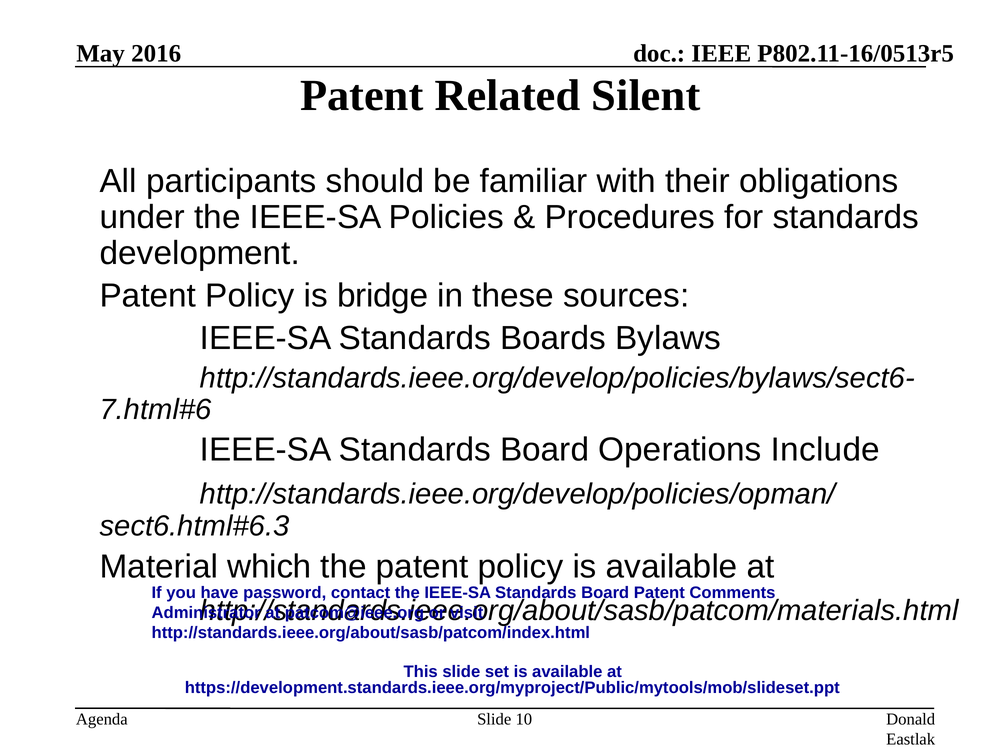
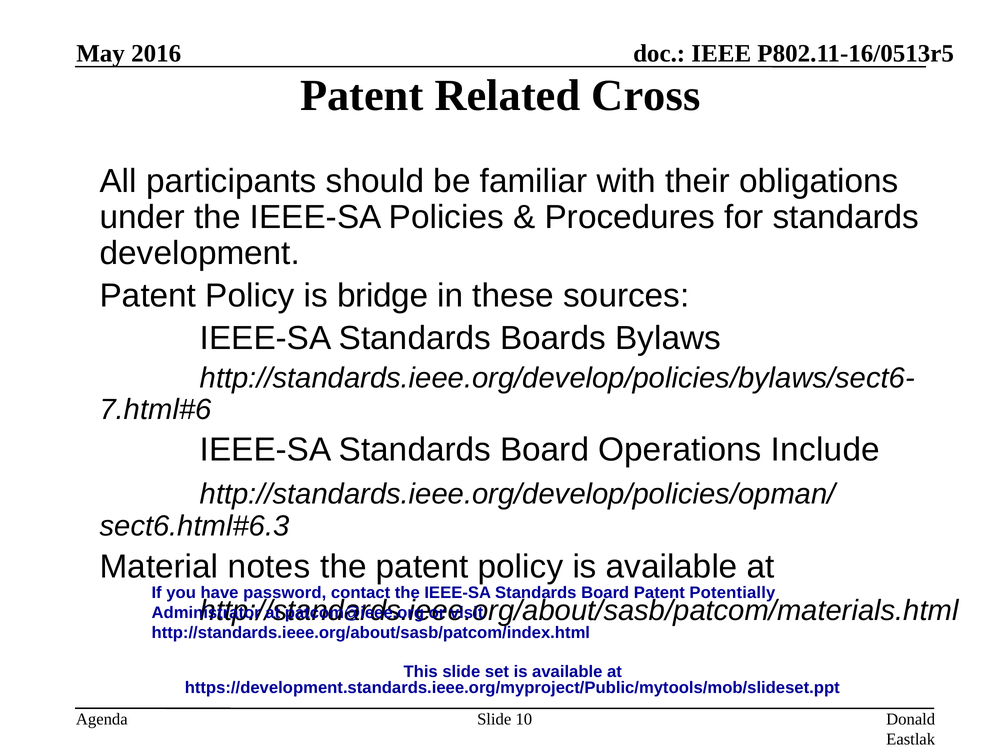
Silent: Silent -> Cross (646, 96)
which: which -> notes (269, 567)
Comments: Comments -> Potentially (732, 593)
